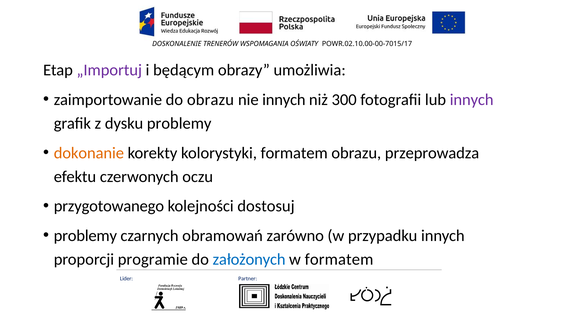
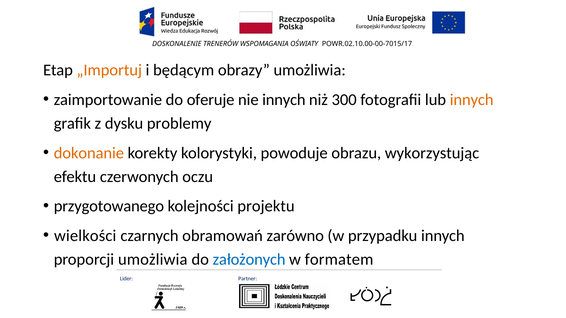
„Importuj colour: purple -> orange (109, 70)
do obrazu: obrazu -> oferuje (211, 100)
innych colour: purple -> orange (472, 100)
kolorystyki formatem: formatem -> powoduje (294, 153)
przeprowadza: przeprowadza -> wykorzystując (432, 153)
dostosuj: dostosuj -> projektu (266, 206)
problemy: problemy -> wielkości (85, 236)
proporcji programie: programie -> umożliwia (153, 260)
